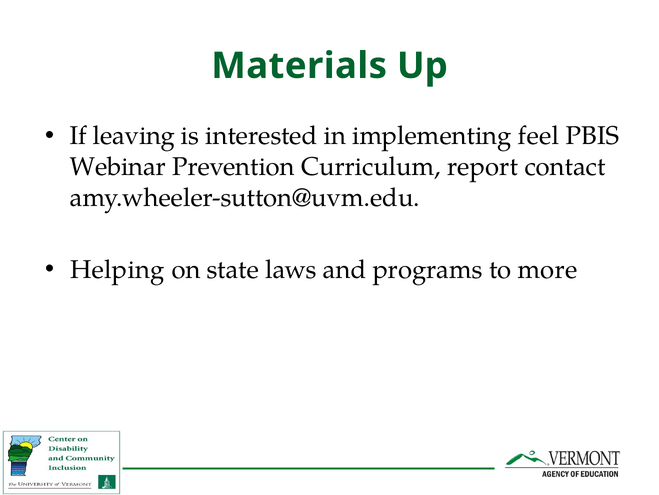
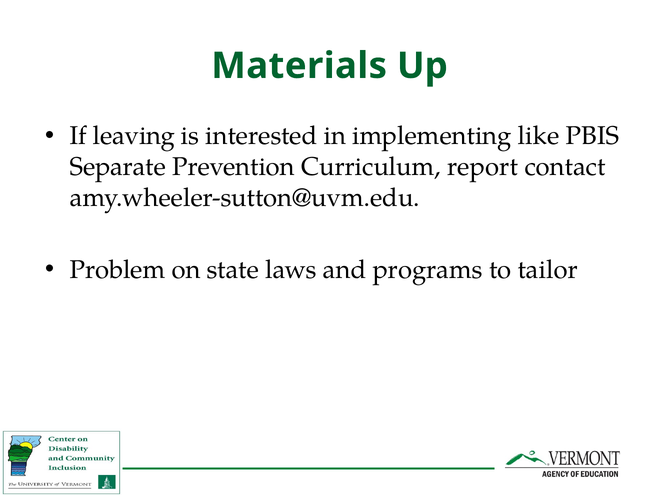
feel: feel -> like (539, 136)
Webinar: Webinar -> Separate (118, 167)
Helping: Helping -> Problem (118, 269)
more: more -> tailor (548, 269)
